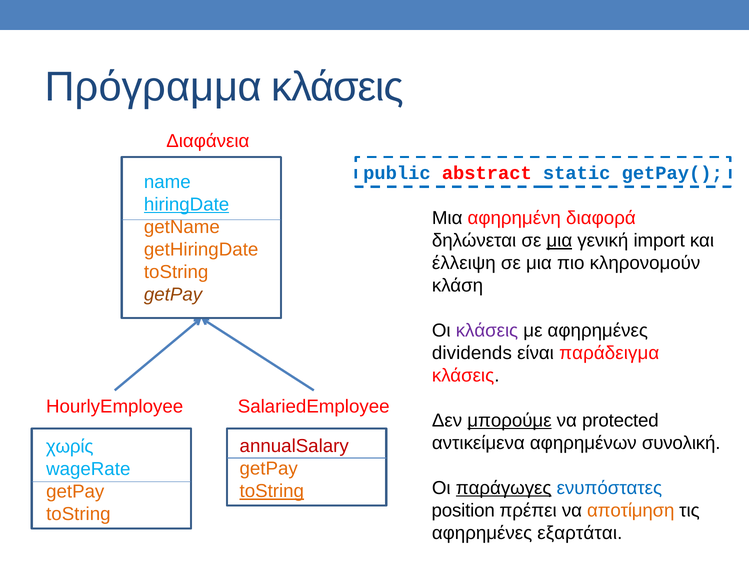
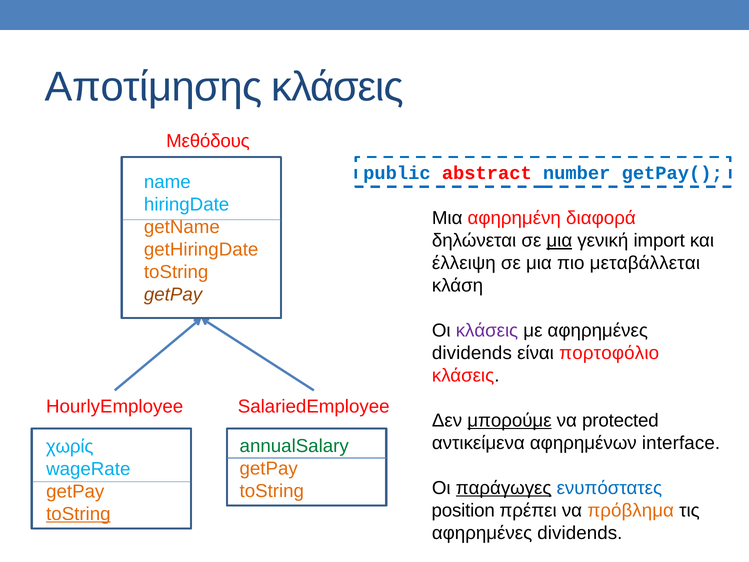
Πρόγραμμα: Πρόγραμμα -> Αποτίμησης (154, 87)
Διαφάνεια: Διαφάνεια -> Μεθόδους (208, 141)
static: static -> number (577, 173)
hiringDate underline: present -> none (187, 204)
κληρονομούν: κληρονομούν -> μεταβάλλεται (645, 263)
παράδειγμα: παράδειγμα -> πορτοφόλιο (609, 353)
συνολική: συνολική -> interface (681, 443)
annualSalary colour: red -> green (294, 446)
toString underline: present -> none (272, 491)
αποτίμηση: αποτίμηση -> πρόβλημα (631, 510)
toString underline: none -> present (78, 514)
εξαρτάται: εξαρτάται -> dividends (580, 533)
